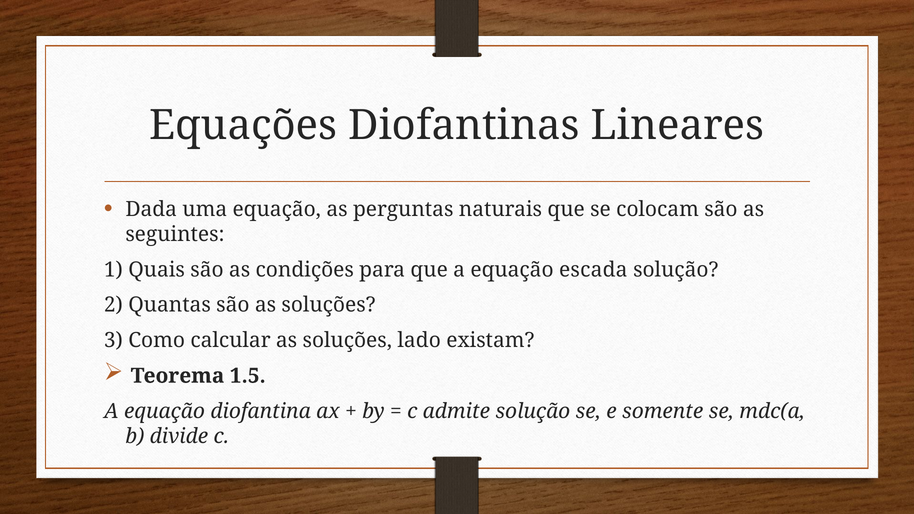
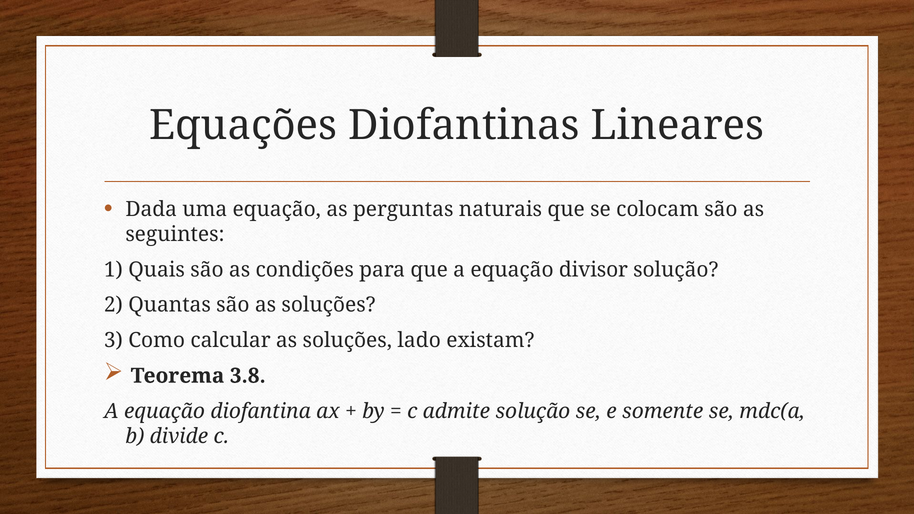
escada: escada -> divisor (593, 270)
1.5: 1.5 -> 3.8 (248, 376)
